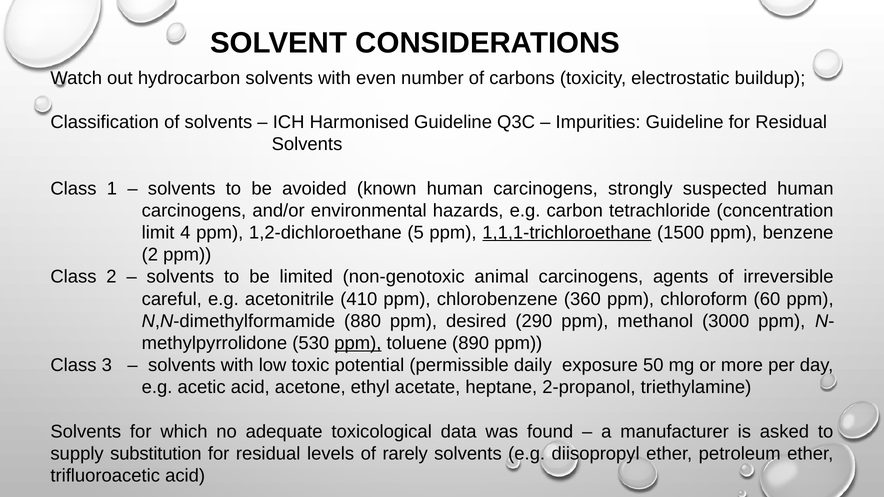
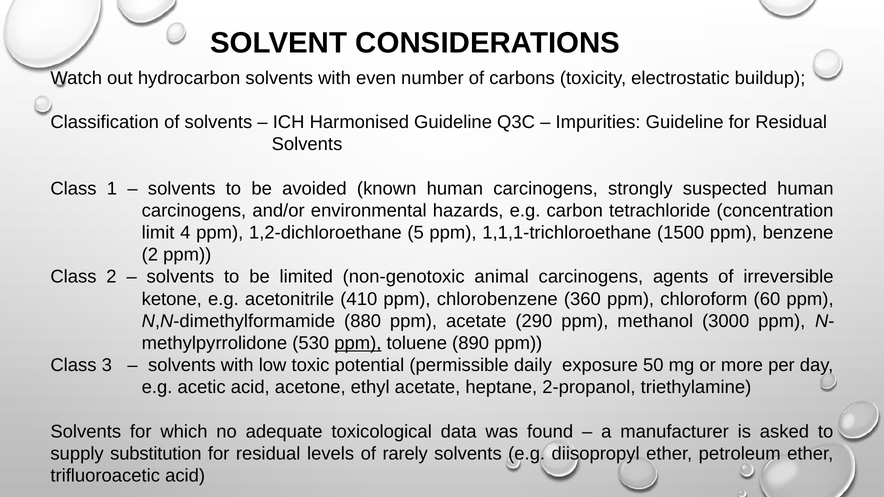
1,1,1-trichloroethane underline: present -> none (567, 233)
careful: careful -> ketone (172, 299)
ppm desired: desired -> acetate (476, 321)
